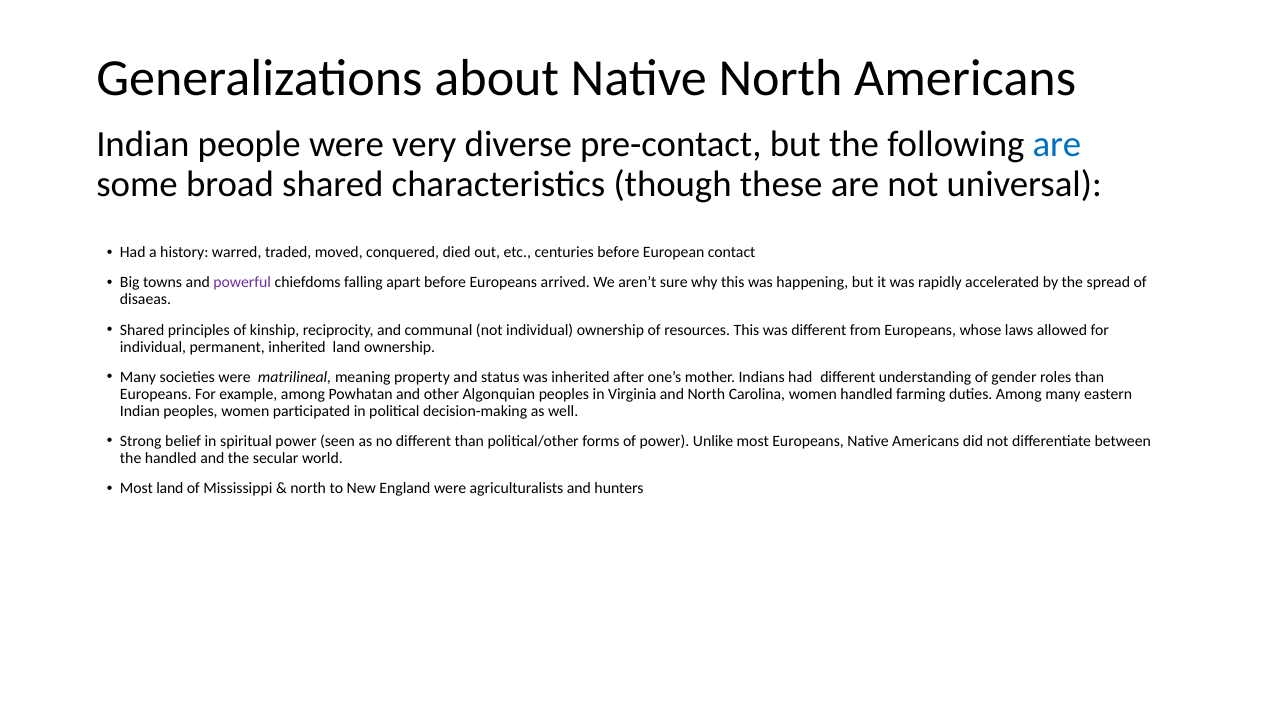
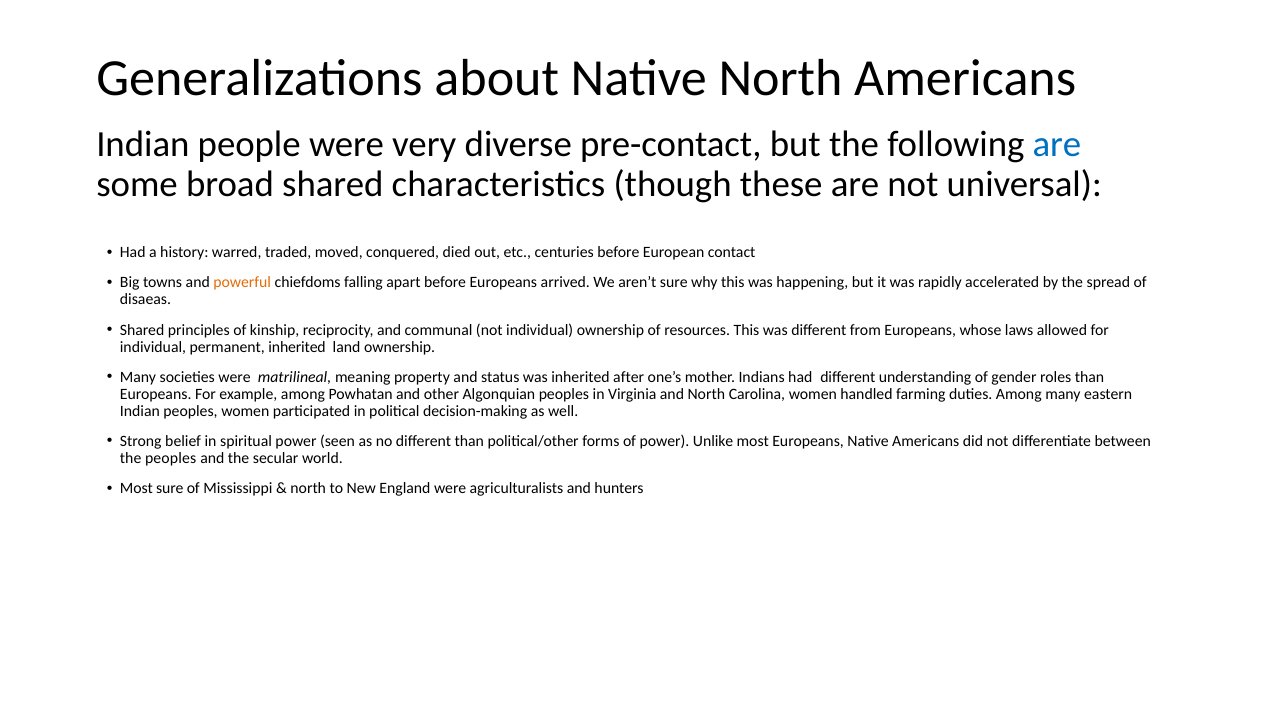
powerful colour: purple -> orange (242, 283)
the handled: handled -> peoples (171, 459)
Most land: land -> sure (170, 489)
